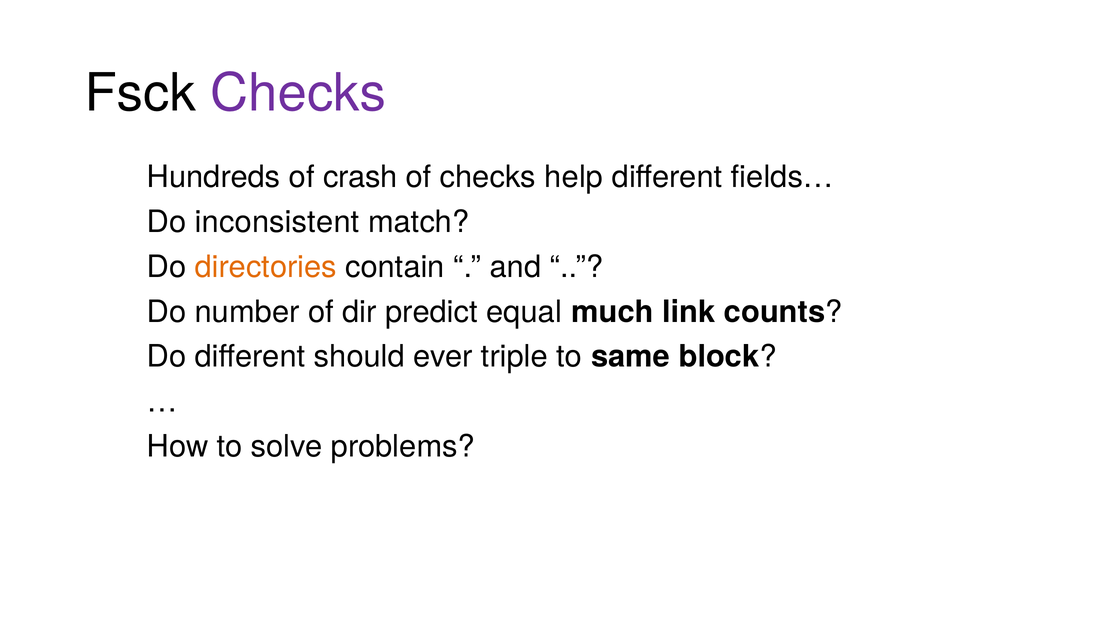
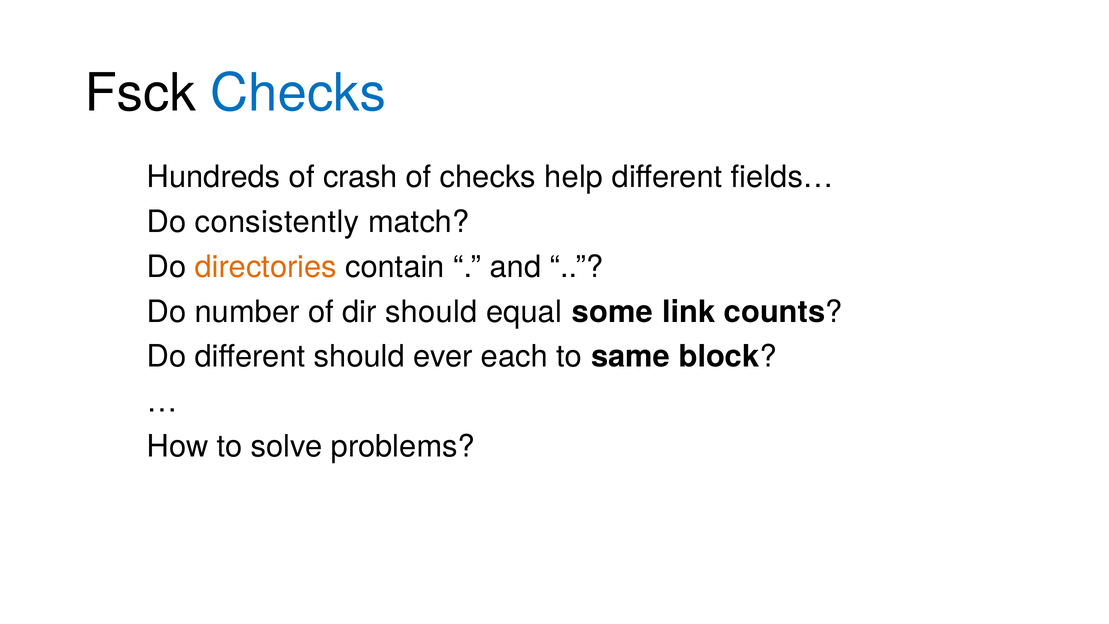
Checks colour: purple -> blue (298, 93)
inconsistent: inconsistent -> consistently (277, 222)
dir predict: predict -> should (431, 312)
much: much -> some (612, 312)
triple: triple -> each (514, 357)
